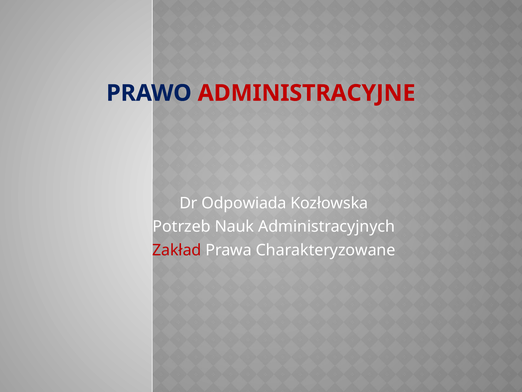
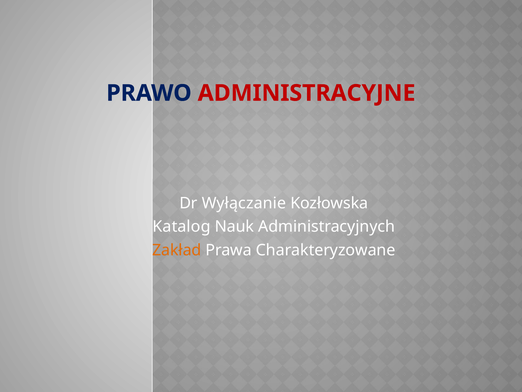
Odpowiada: Odpowiada -> Wyłączanie (244, 203)
Potrzeb: Potrzeb -> Katalog (182, 226)
Zakład colour: red -> orange (177, 250)
